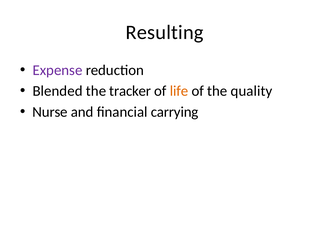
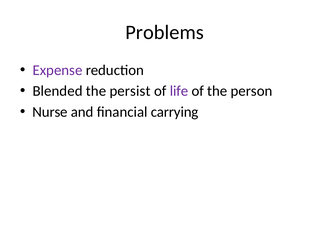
Resulting: Resulting -> Problems (165, 32)
tracker: tracker -> persist (130, 91)
life colour: orange -> purple (179, 91)
quality: quality -> person (252, 91)
